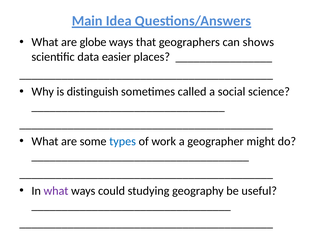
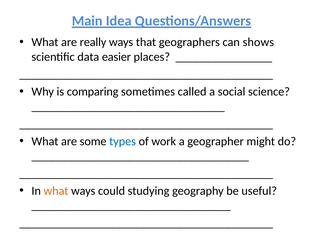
globe: globe -> really (93, 42)
distinguish: distinguish -> comparing (93, 91)
what colour: purple -> orange (56, 190)
